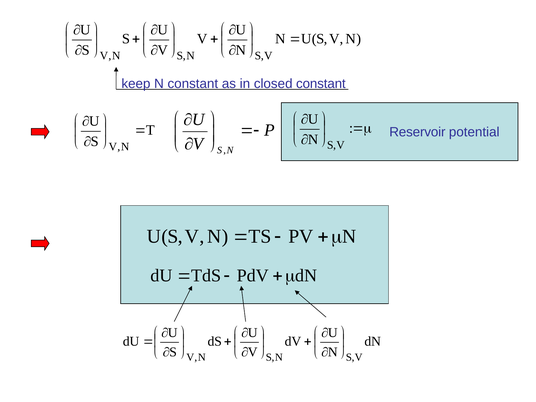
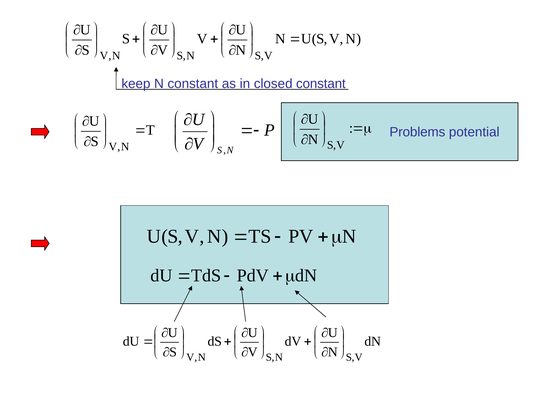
Reservoir: Reservoir -> Problems (417, 132)
